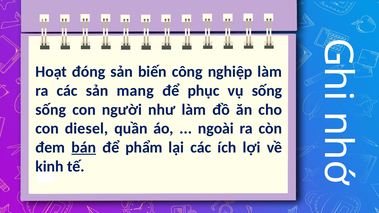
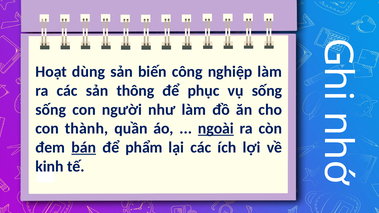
đóng: đóng -> dùng (89, 72)
mang: mang -> thông (135, 91)
diesel: diesel -> thành (87, 129)
ngoài underline: none -> present (216, 129)
